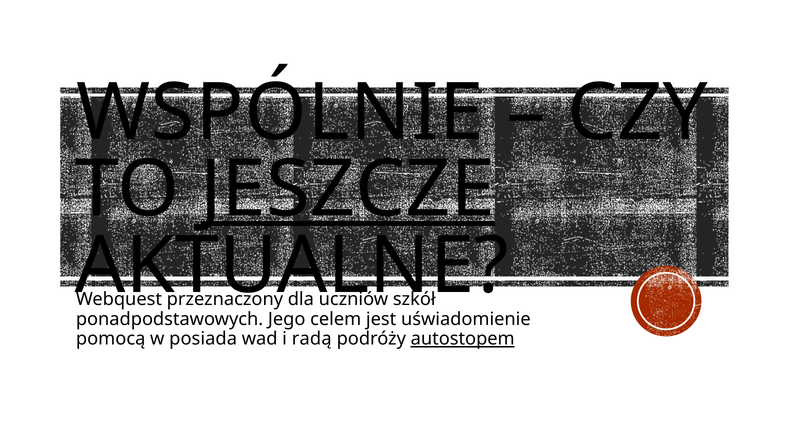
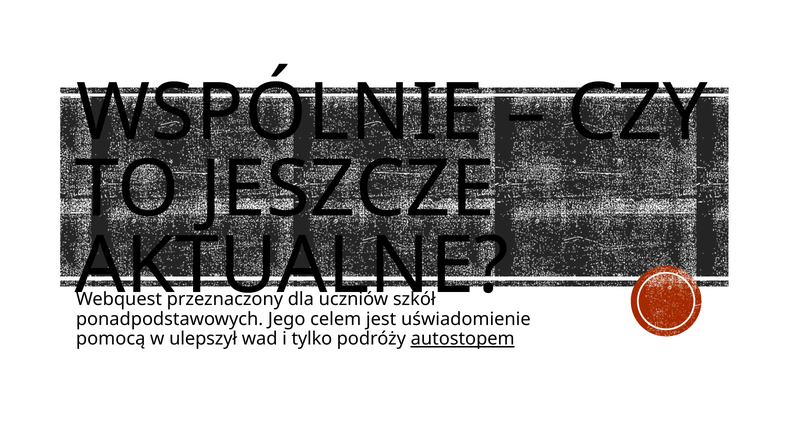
JESZCZE underline: present -> none (348, 189)
posiada: posiada -> ulepszył (203, 339)
radą: radą -> tylko (312, 339)
